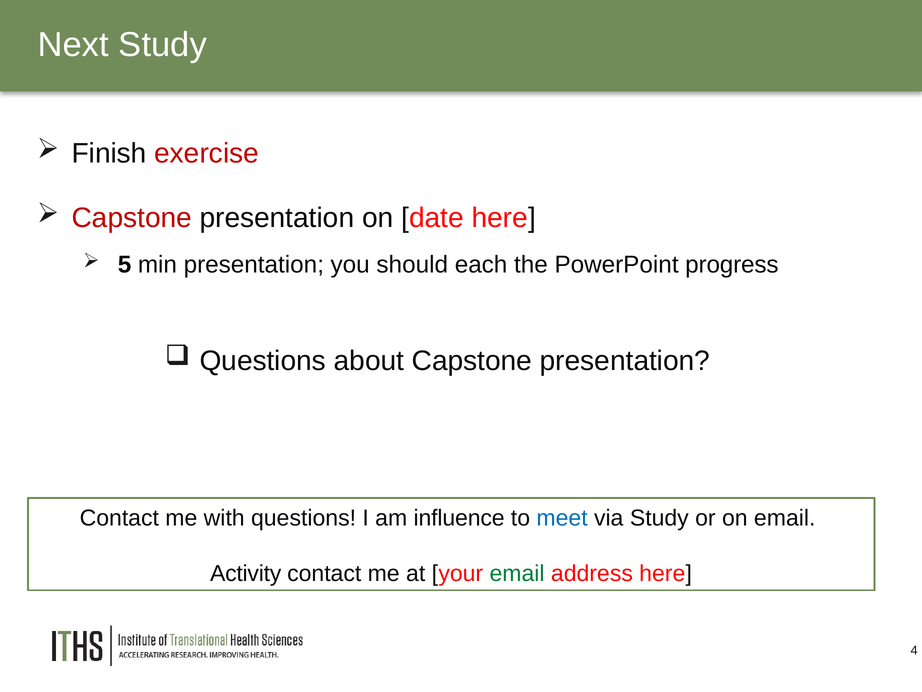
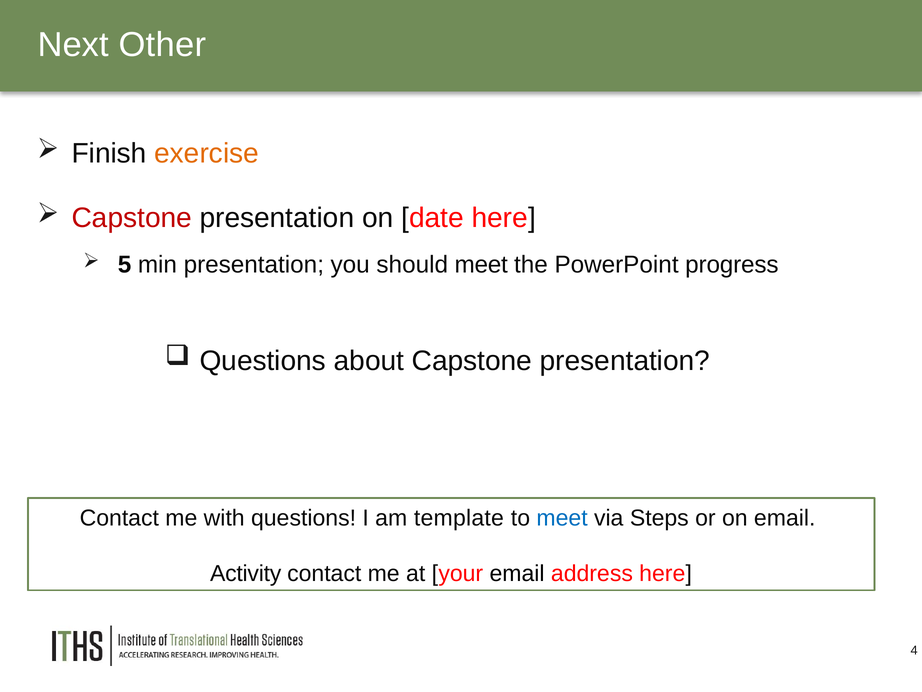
Next Study: Study -> Other (162, 45)
exercise colour: red -> orange (207, 153)
should each: each -> meet (481, 264)
influence: influence -> template (459, 518)
via Study: Study -> Steps (659, 518)
email colour: green -> black (517, 573)
